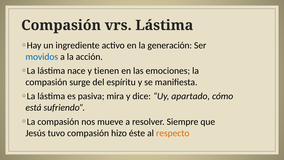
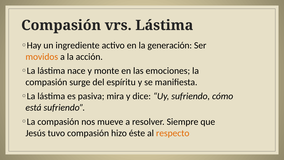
movidos colour: blue -> orange (42, 57)
tienen: tienen -> monte (107, 71)
Uy apartado: apartado -> sufriendo (191, 96)
